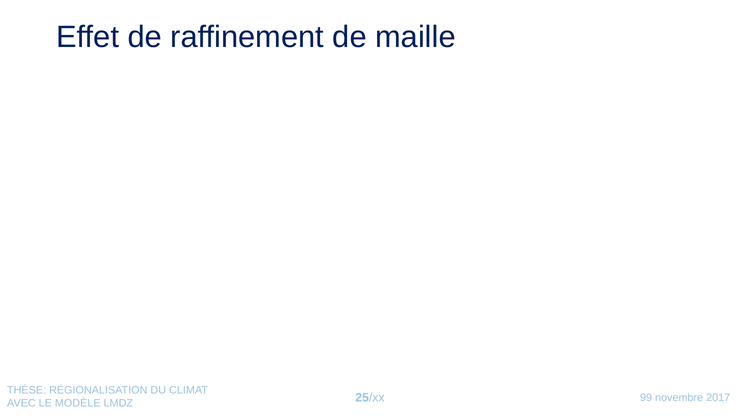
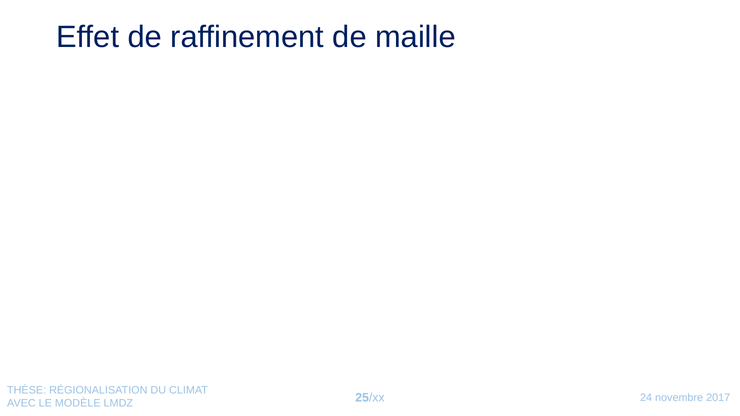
99: 99 -> 24 (646, 398)
